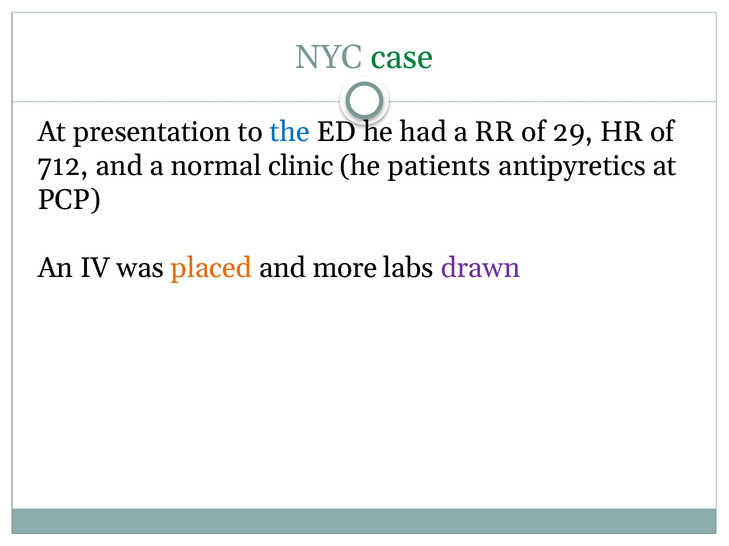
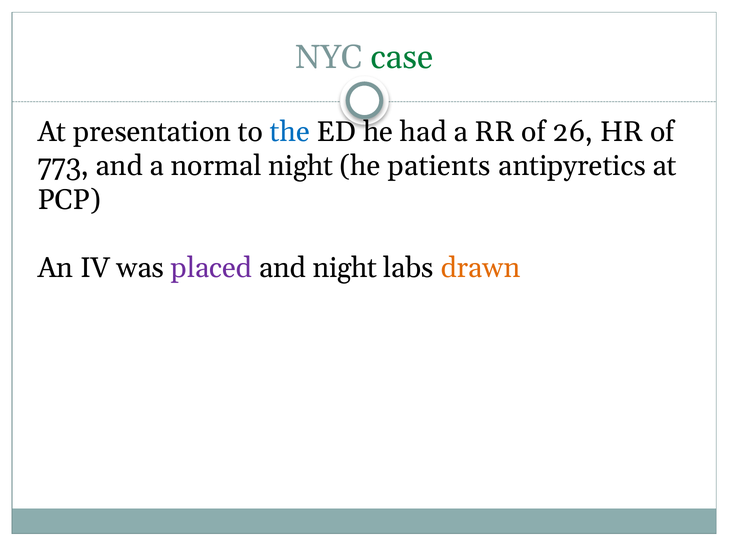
29: 29 -> 26 (573, 132)
712: 712 -> 773 (63, 166)
normal clinic: clinic -> night (301, 166)
placed colour: orange -> purple (212, 268)
and more: more -> night (345, 268)
drawn colour: purple -> orange (480, 268)
